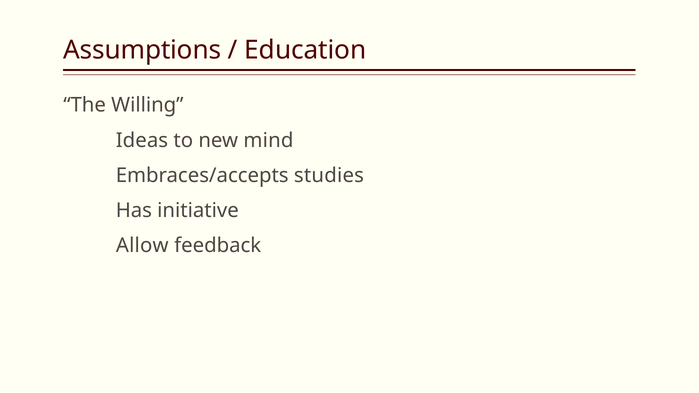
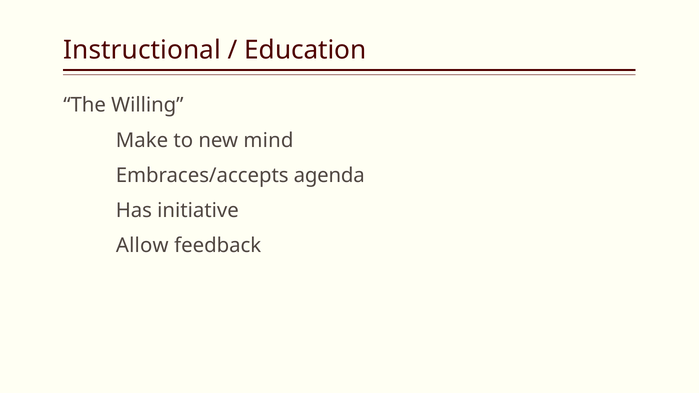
Assumptions: Assumptions -> Instructional (142, 50)
Ideas: Ideas -> Make (142, 140)
studies: studies -> agenda (329, 176)
